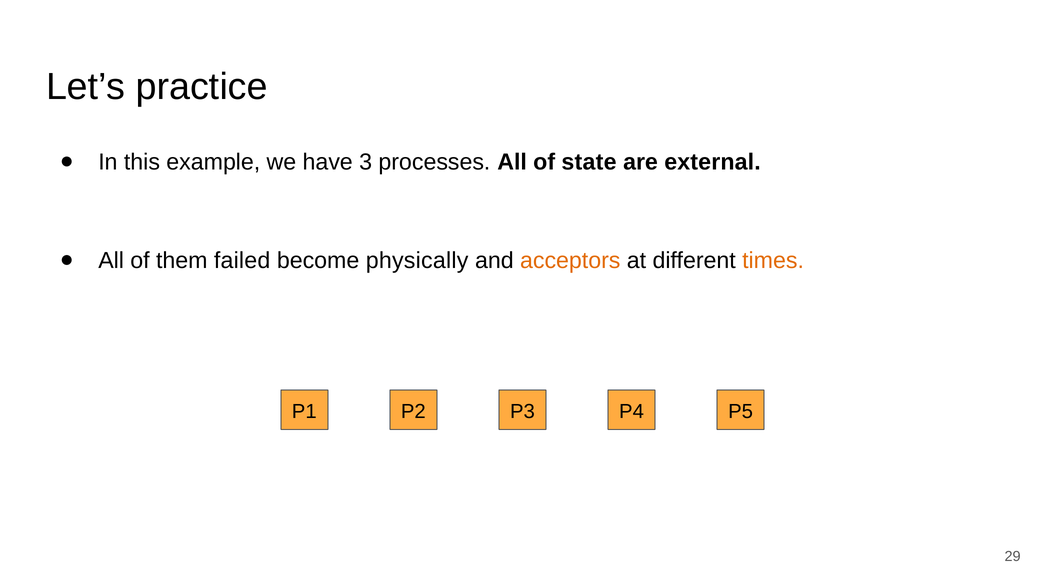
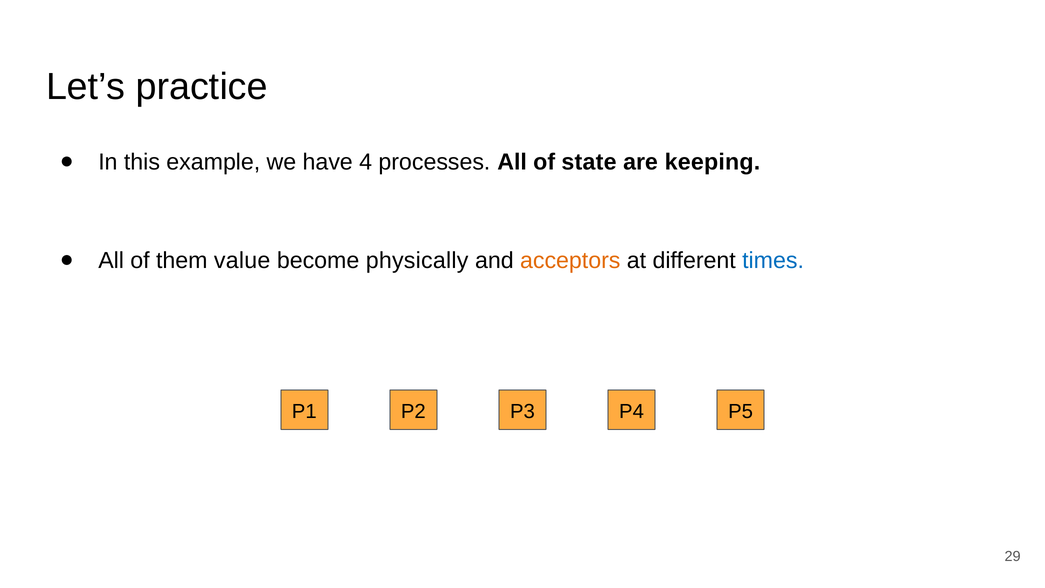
3: 3 -> 4 (366, 162)
external: external -> keeping (712, 162)
failed: failed -> value (242, 261)
times colour: orange -> blue (773, 261)
